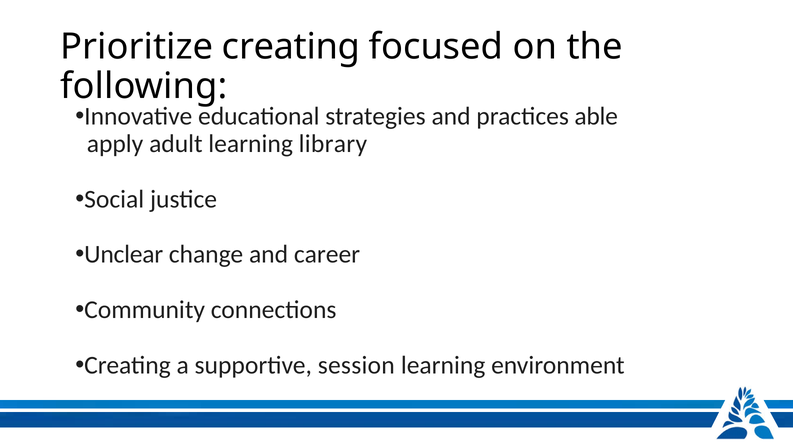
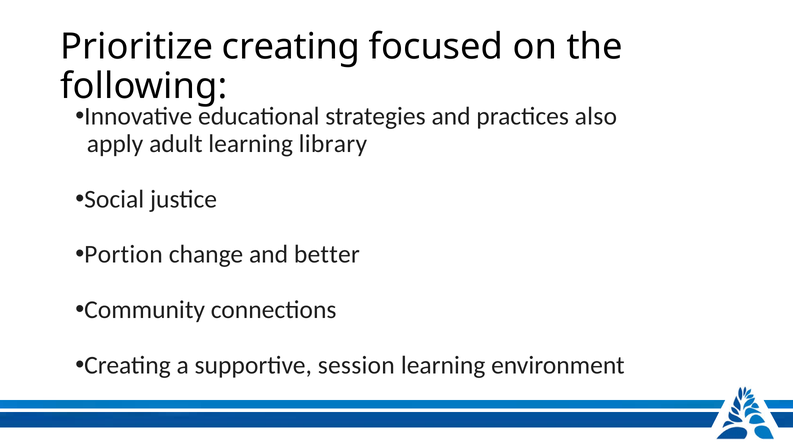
able: able -> also (596, 116)
Unclear: Unclear -> Portion (123, 254)
career: career -> better (327, 254)
